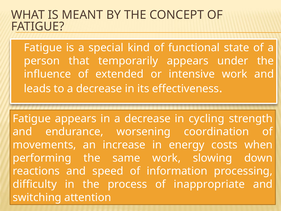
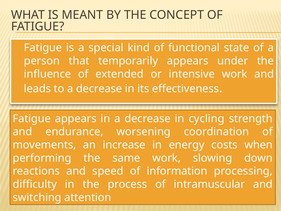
inappropriate: inappropriate -> intramuscular (209, 184)
